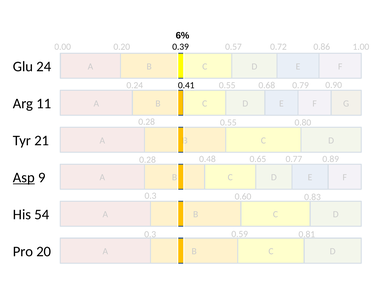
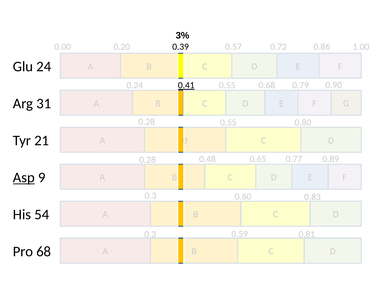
6%: 6% -> 3% (182, 36)
0.41 underline: none -> present (186, 85)
11: 11 -> 31 (44, 104)
20: 20 -> 68 (44, 252)
